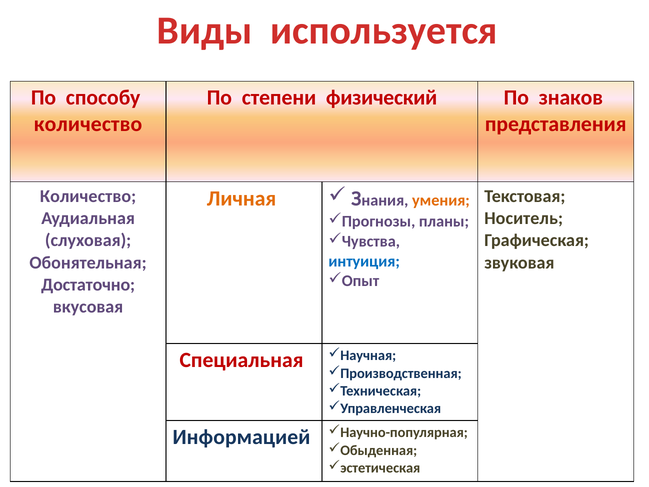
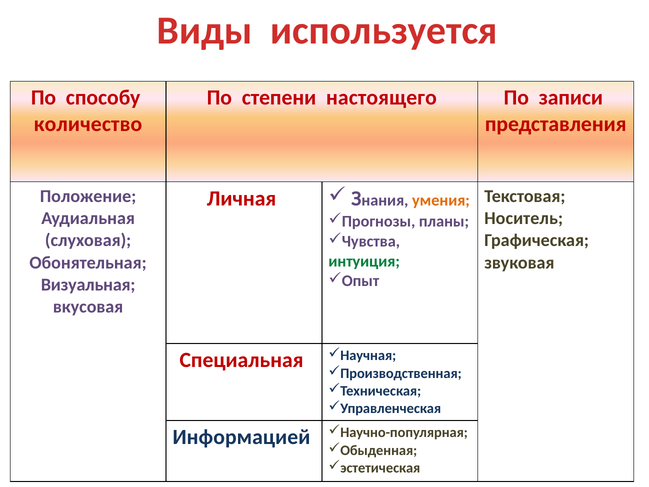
физический: физический -> настоящего (381, 98)
знаков: знаков -> записи (571, 98)
Количество: Количество -> Положение (88, 196)
Личная colour: orange -> red (242, 198)
интуиция colour: blue -> green (364, 261)
Достаточно: Достаточно -> Визуальная (88, 285)
